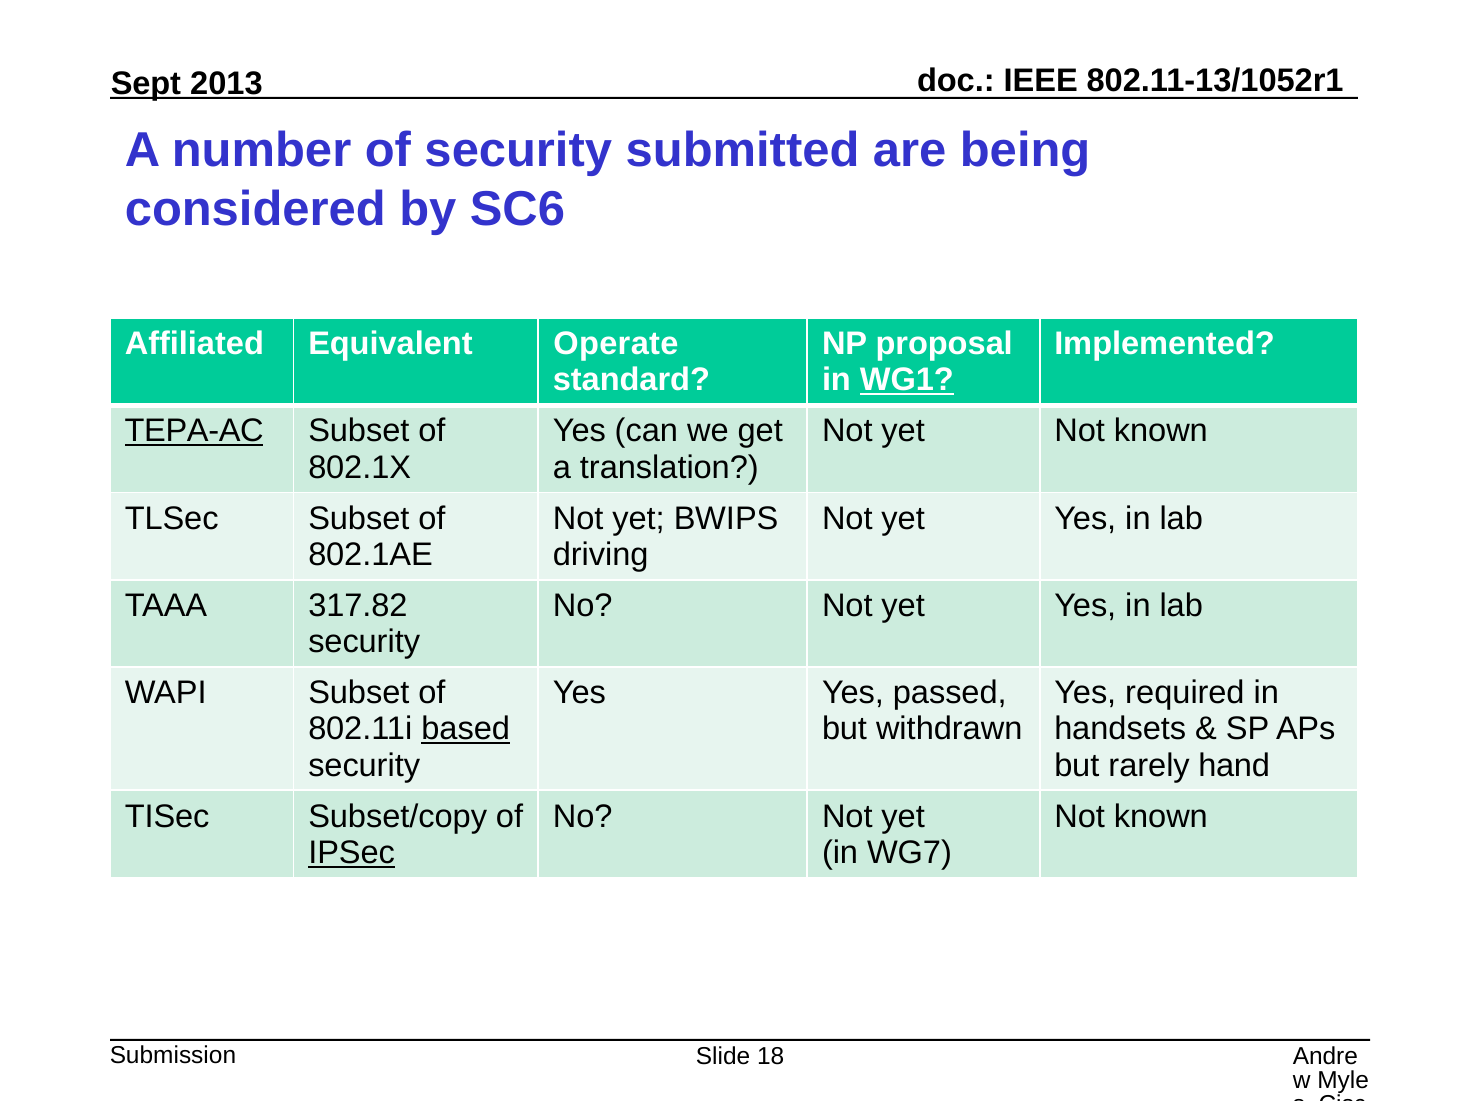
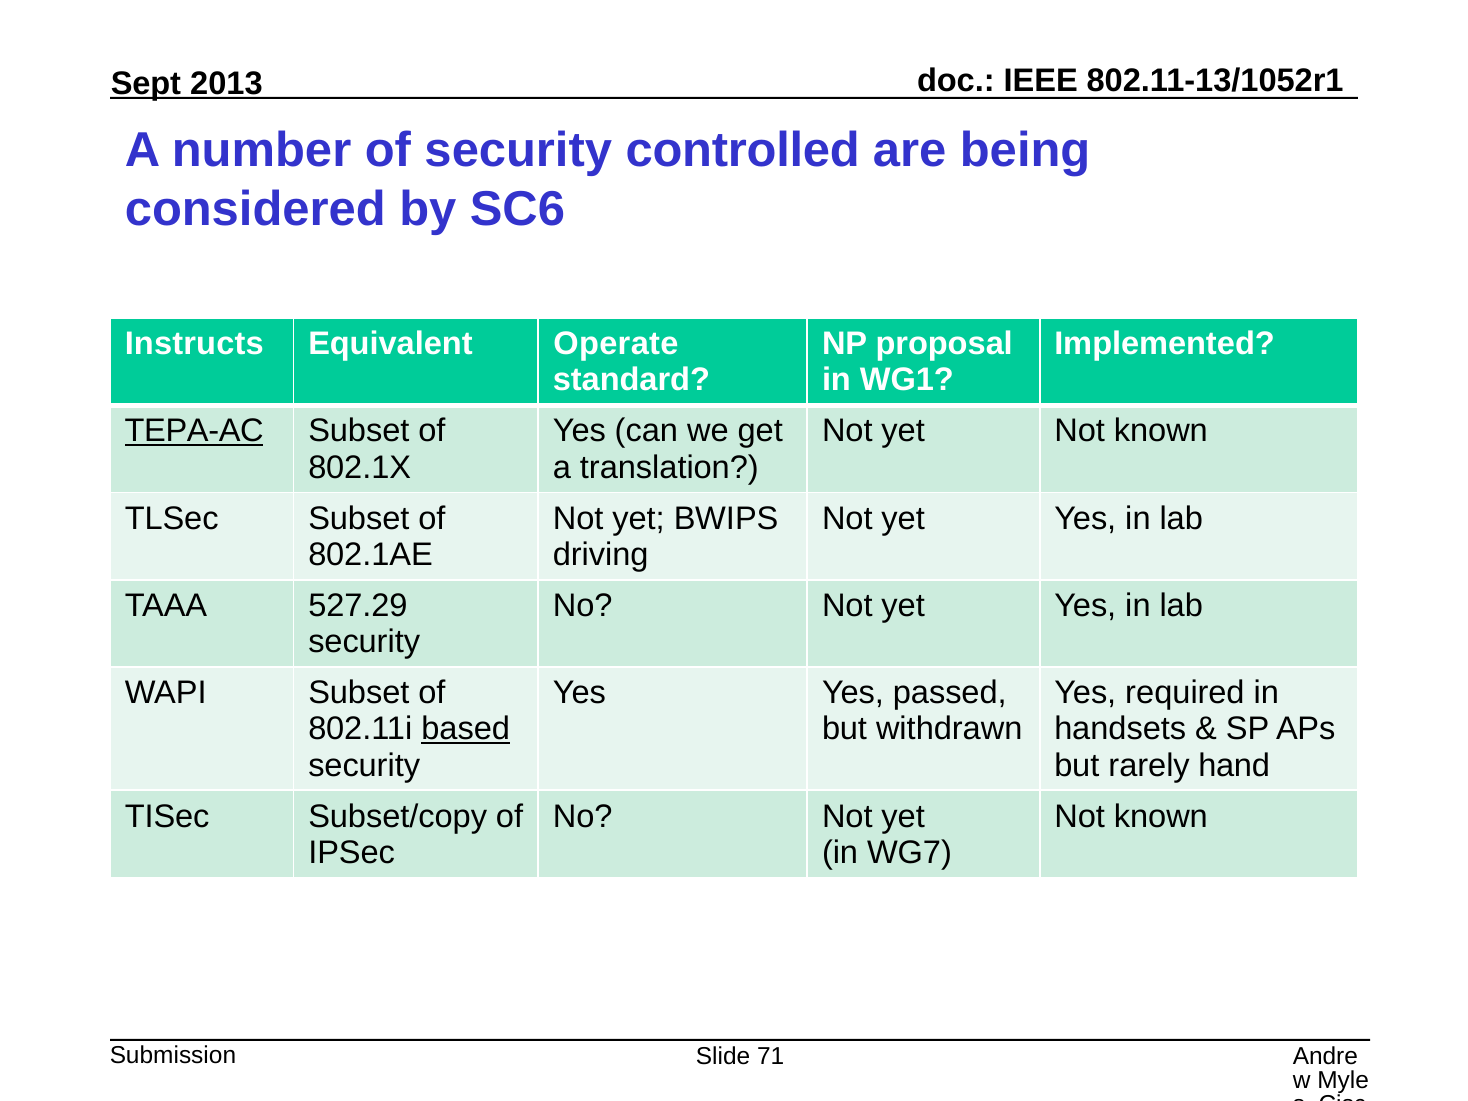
submitted: submitted -> controlled (743, 150)
Affiliated: Affiliated -> Instructs (194, 344)
WG1 underline: present -> none (907, 380)
317.82: 317.82 -> 527.29 (358, 606)
IPSec underline: present -> none (352, 853)
18: 18 -> 71 (771, 1056)
